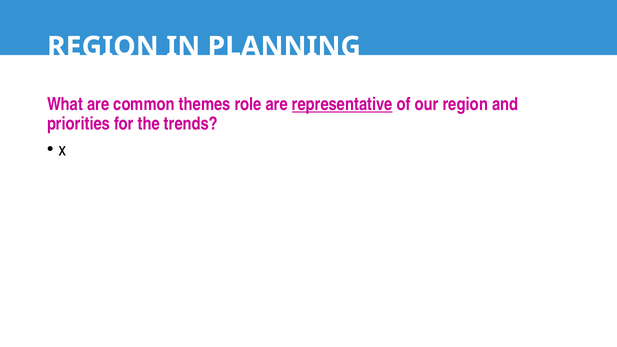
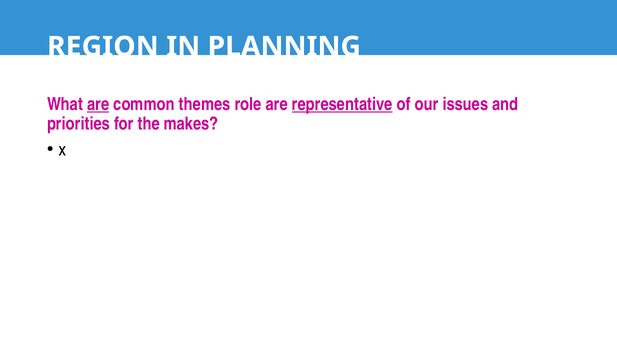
are underline: none -> present (98, 104)
our region: region -> issues (465, 104)
trends: trends -> makes (191, 124)
